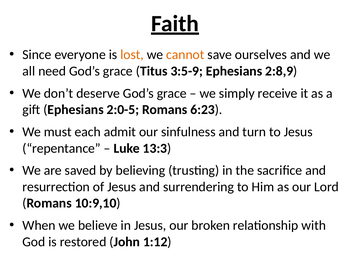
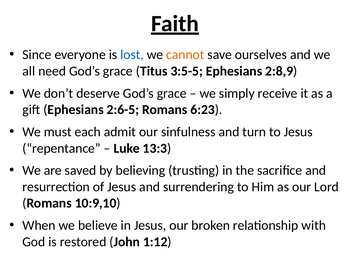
lost colour: orange -> blue (132, 55)
3:5-9: 3:5-9 -> 3:5-5 (187, 71)
2:0-5: 2:0-5 -> 2:6-5 (123, 109)
